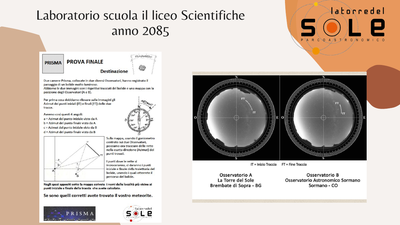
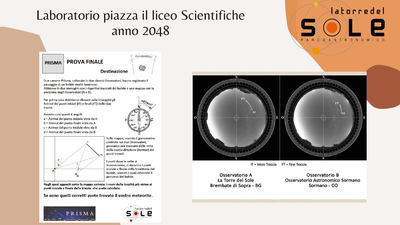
scuola: scuola -> piazza (121, 15)
2085: 2085 -> 2048 (156, 31)
